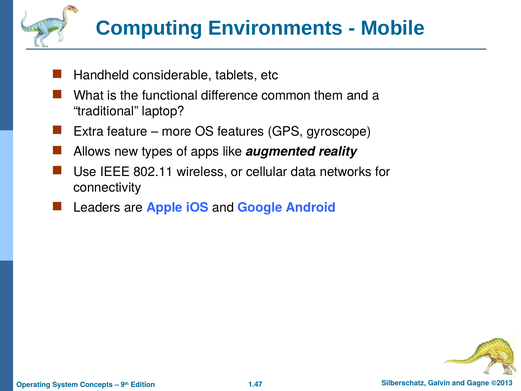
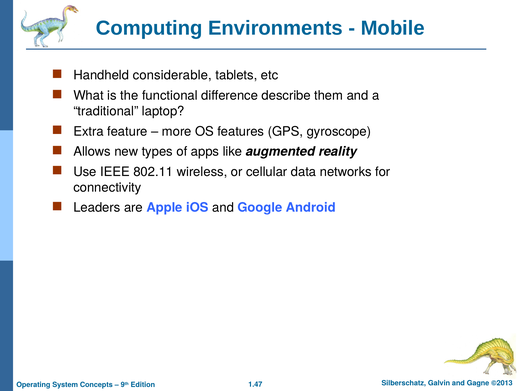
common: common -> describe (286, 95)
